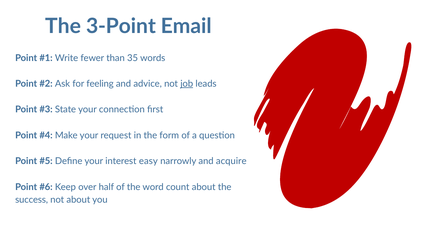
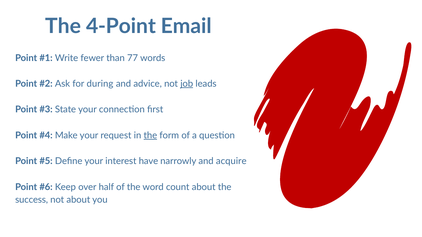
3-Point: 3-Point -> 4-Point (121, 26)
35: 35 -> 77 (133, 58)
feeling: feeling -> during (100, 84)
the underline: none -> present (150, 136)
easy: easy -> have (148, 161)
